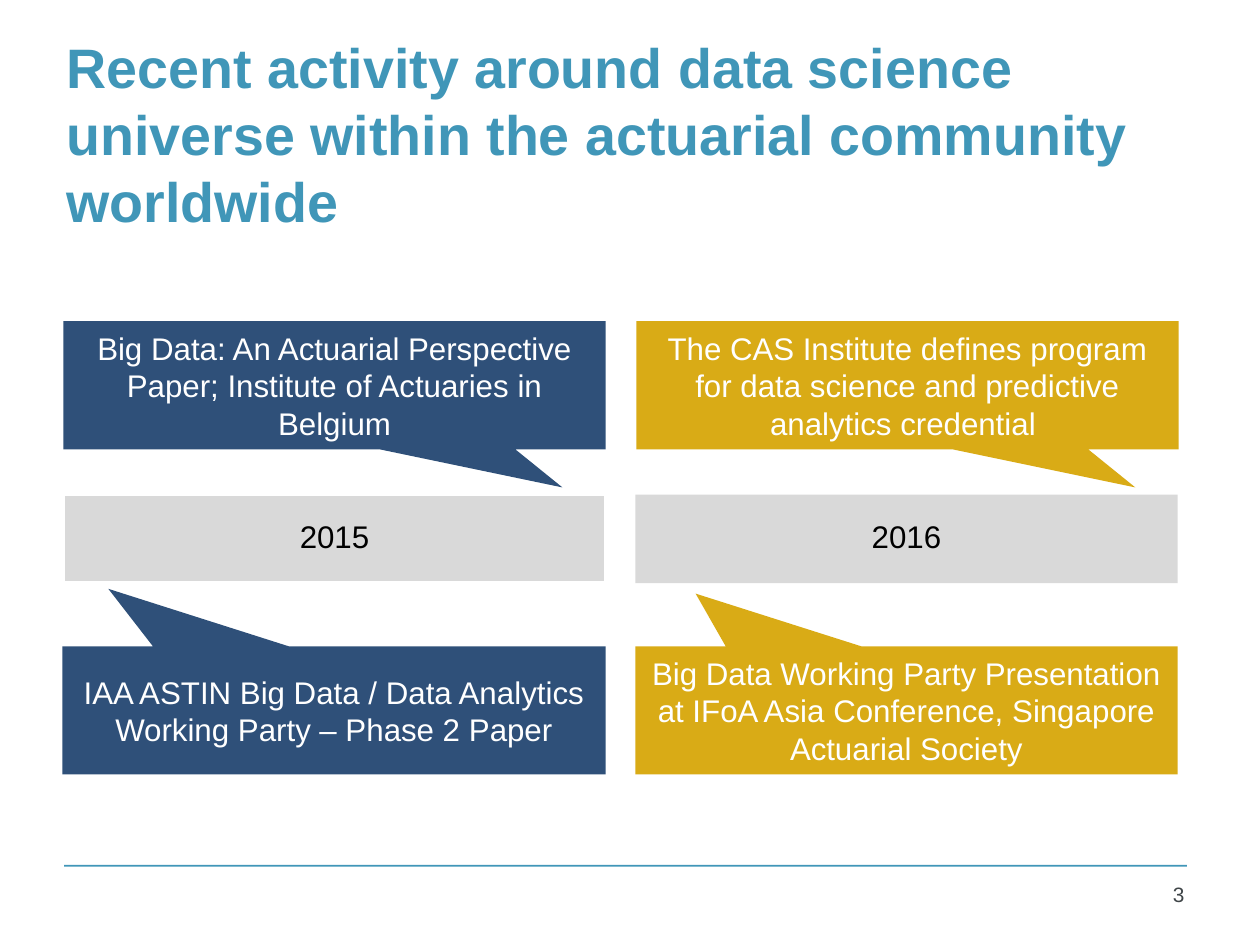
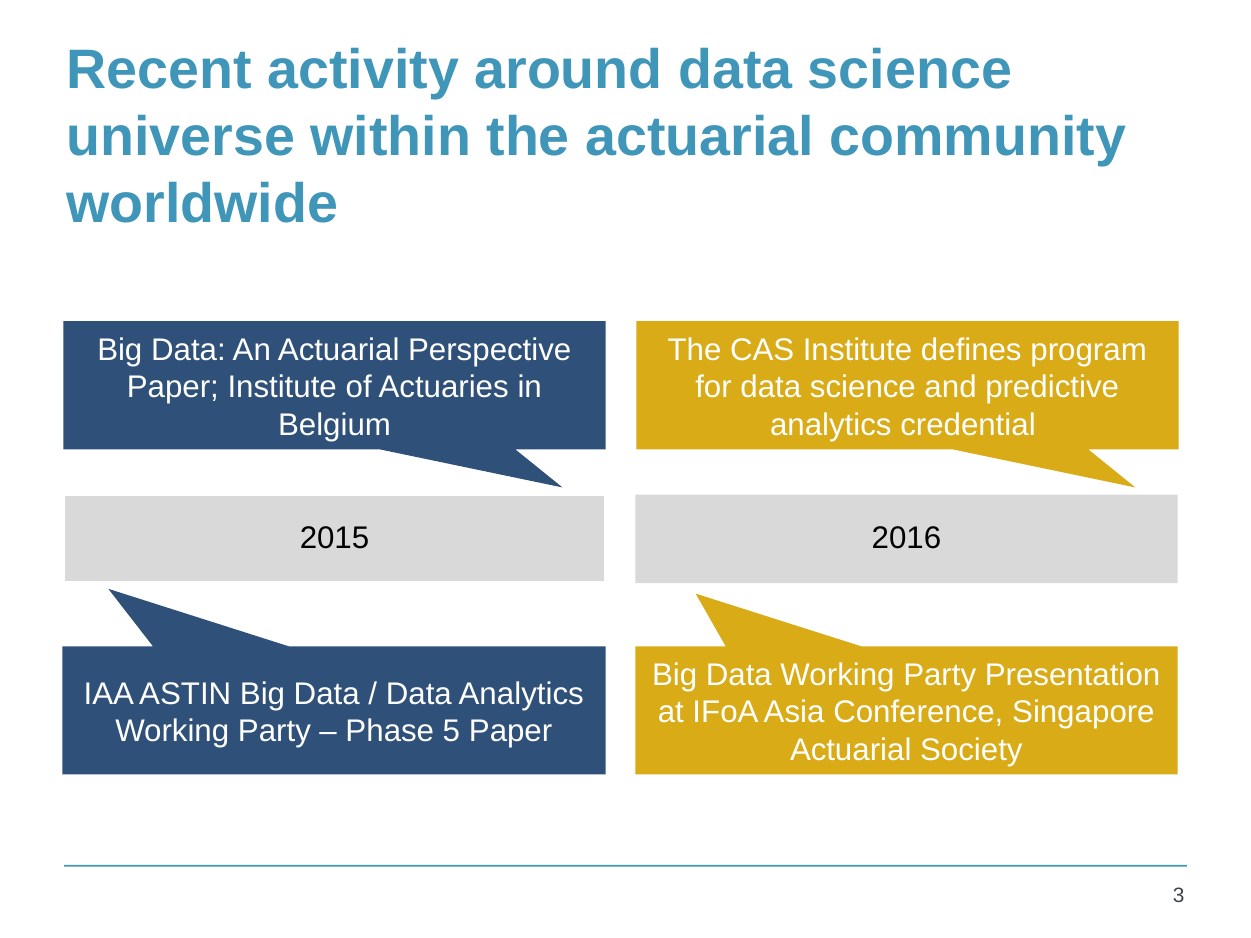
2: 2 -> 5 (451, 732)
